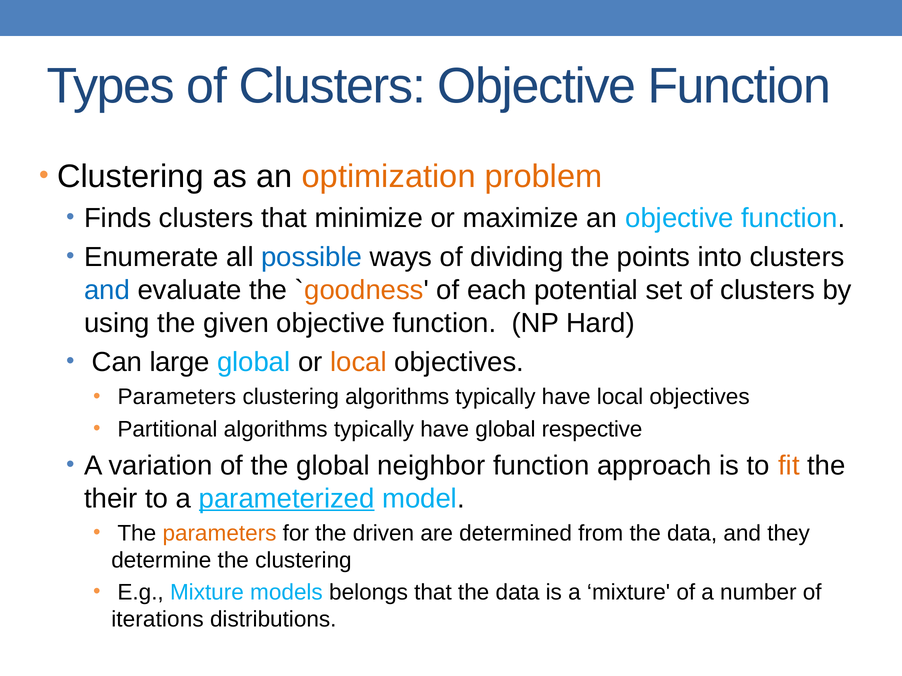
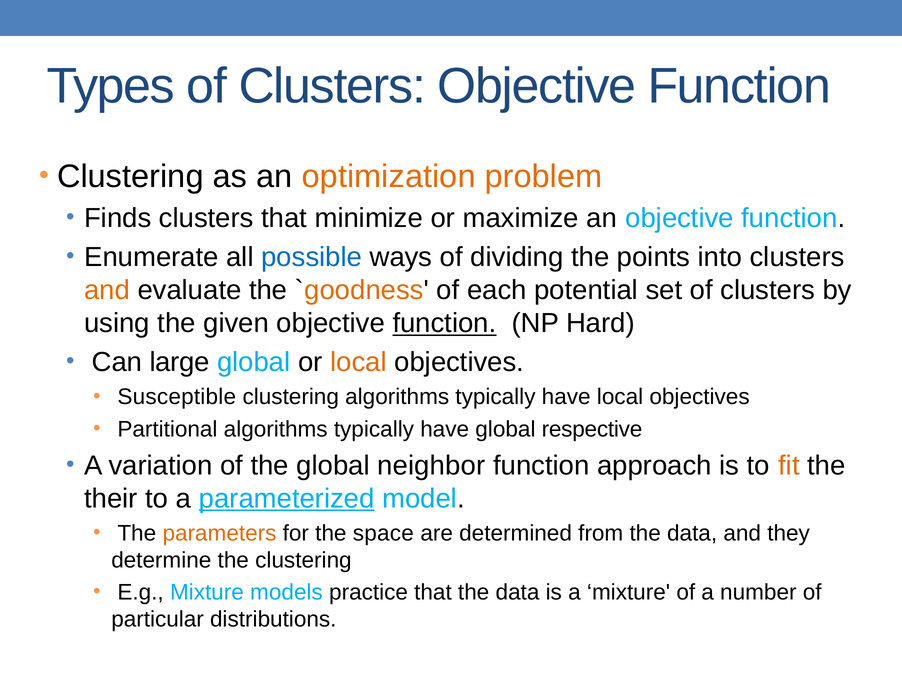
and colour: blue -> orange (107, 290)
function underline: none -> present (444, 324)
Parameters: Parameters -> Susceptible (177, 397)
driven: driven -> space (383, 534)
belongs: belongs -> practice (369, 593)
iterations: iterations -> particular (158, 620)
